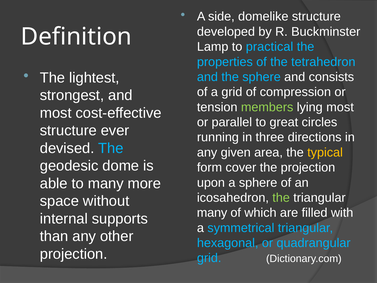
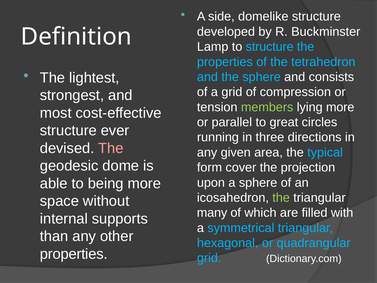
to practical: practical -> structure (270, 47)
lying most: most -> more (340, 107)
The colour: light blue -> pink (111, 148)
typical colour: yellow -> light blue (325, 152)
to many: many -> being (106, 183)
projection: projection -> properties (74, 254)
